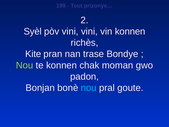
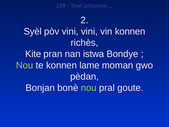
trase: trase -> istwa (94, 54)
chak: chak -> lame (89, 65)
padon: padon -> pèdan (84, 76)
nou colour: light blue -> light green (89, 88)
